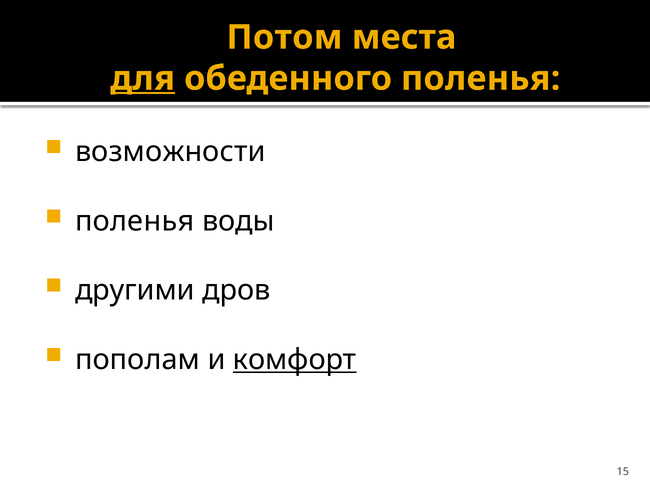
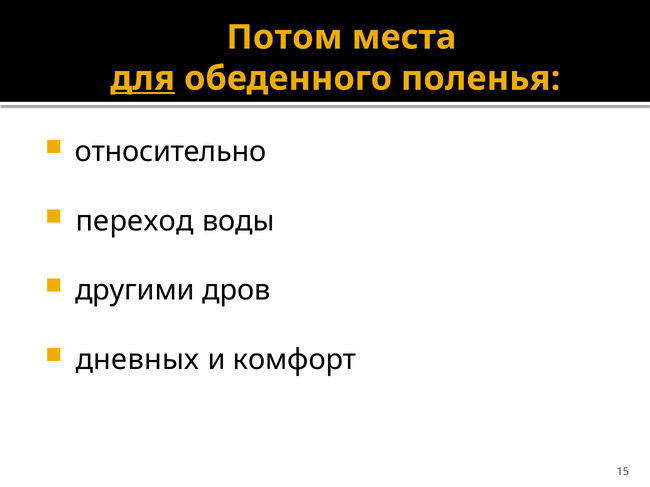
возможности: возможности -> относительно (171, 152)
поленья: поленья -> переход (135, 221)
пополам: пополам -> дневных (137, 360)
комфорт underline: present -> none (295, 360)
